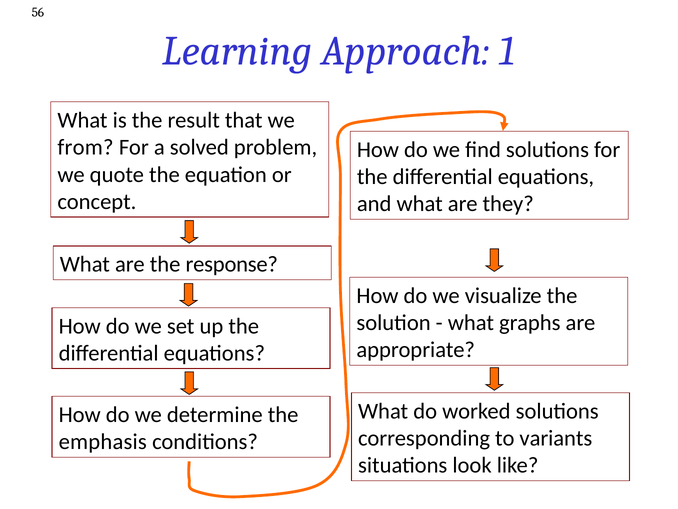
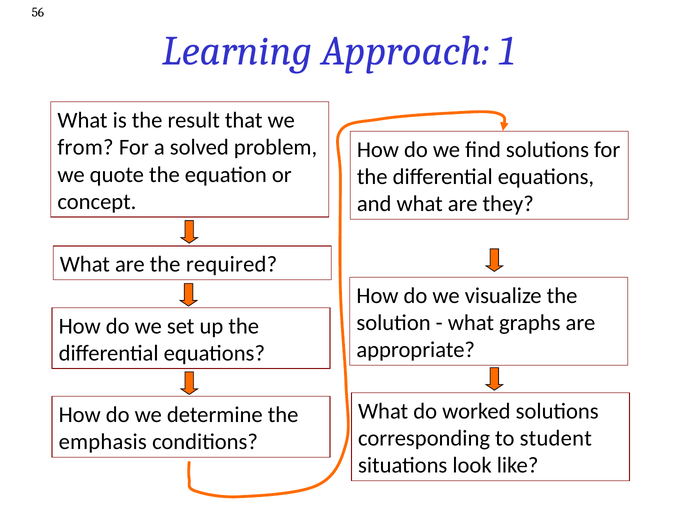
response: response -> required (232, 264)
variants: variants -> student (556, 438)
